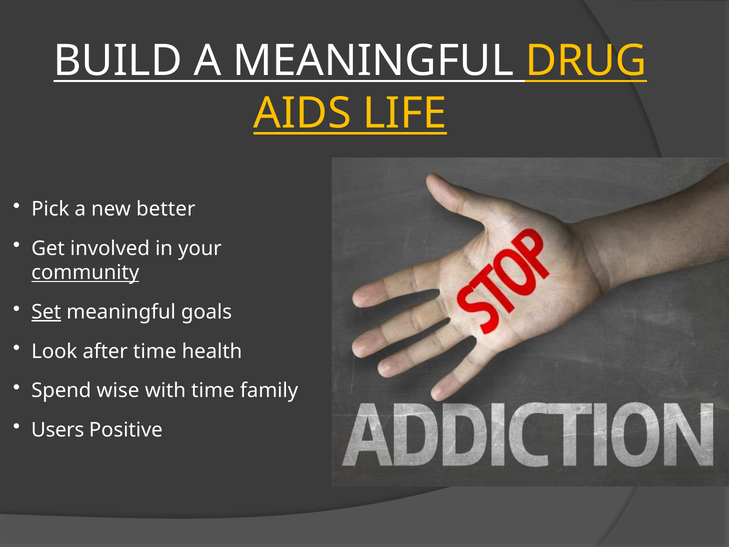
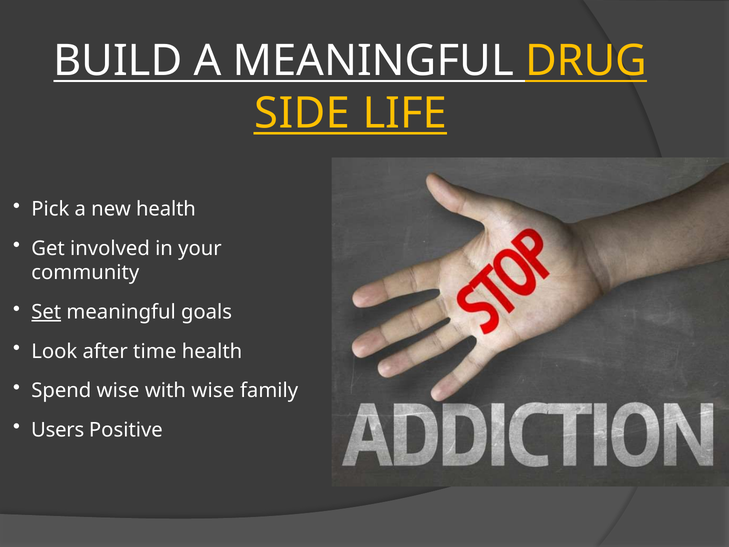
AIDS: AIDS -> SIDE (302, 113)
new better: better -> health (166, 209)
community underline: present -> none (85, 273)
with time: time -> wise (213, 390)
